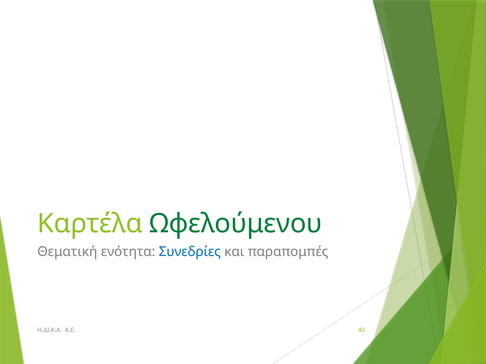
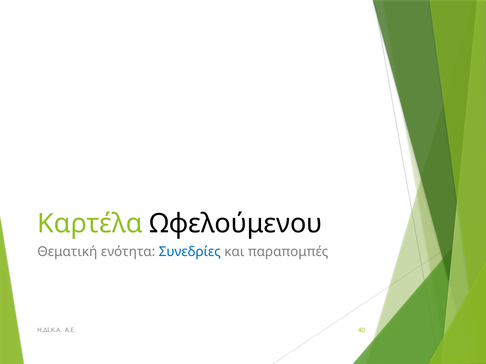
Ωφελούμενου colour: green -> black (236, 224)
